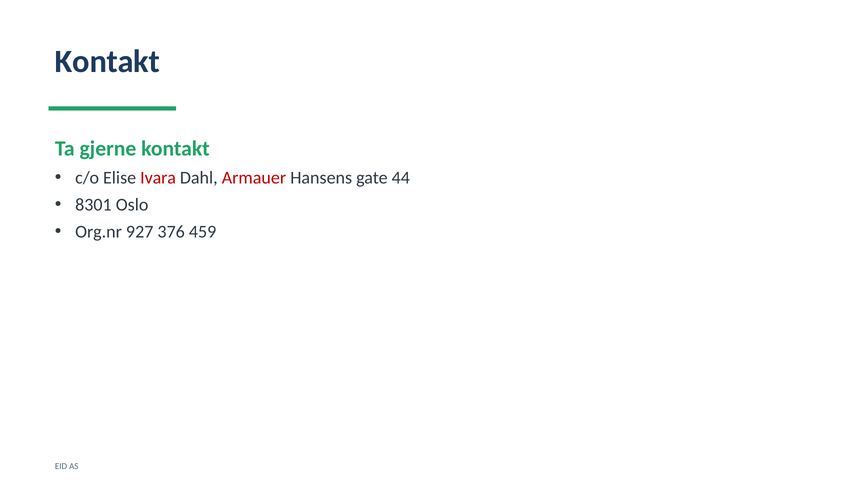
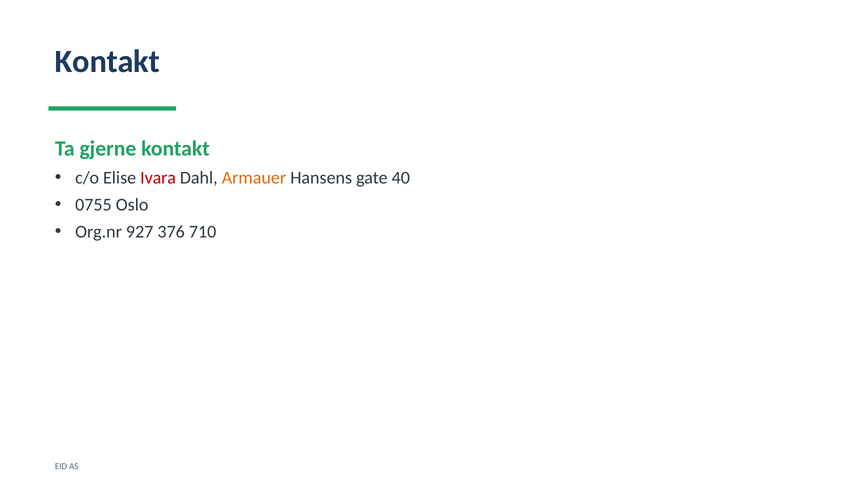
Armauer colour: red -> orange (254, 178)
44: 44 -> 40 (401, 178)
8301: 8301 -> 0755 (93, 205)
459: 459 -> 710 (203, 232)
